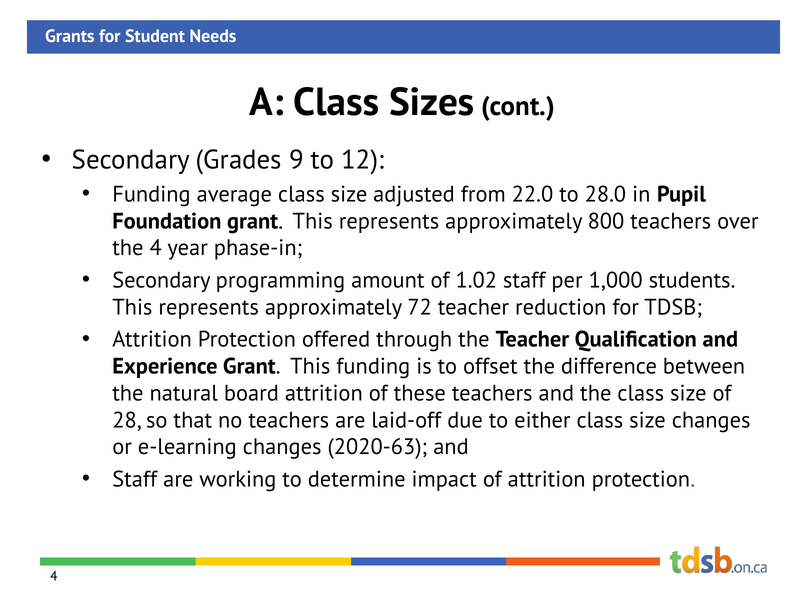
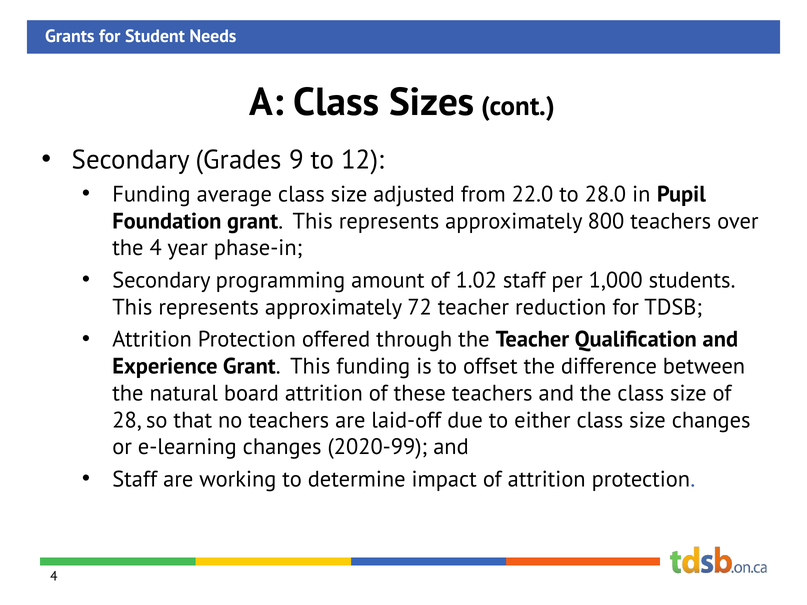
2020-63: 2020-63 -> 2020-99 (377, 447)
